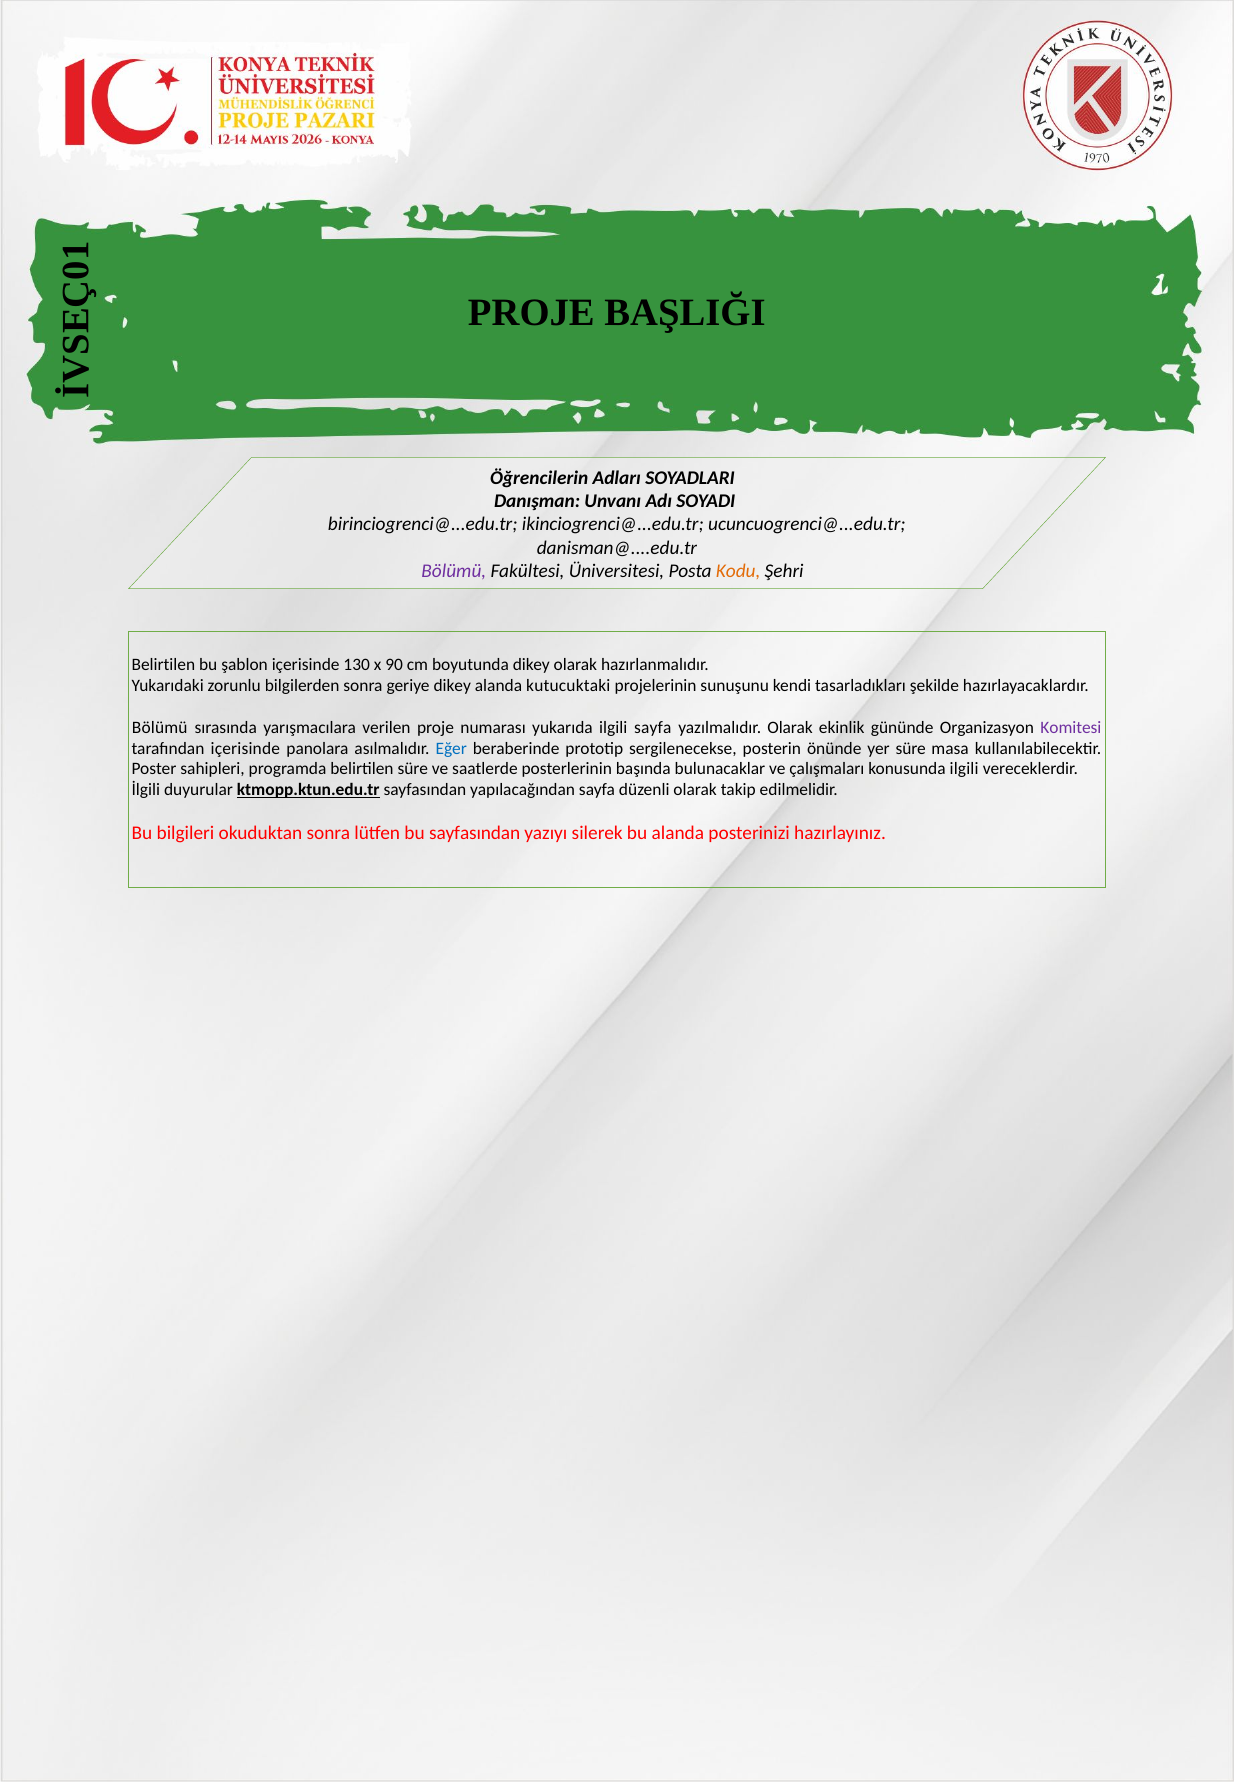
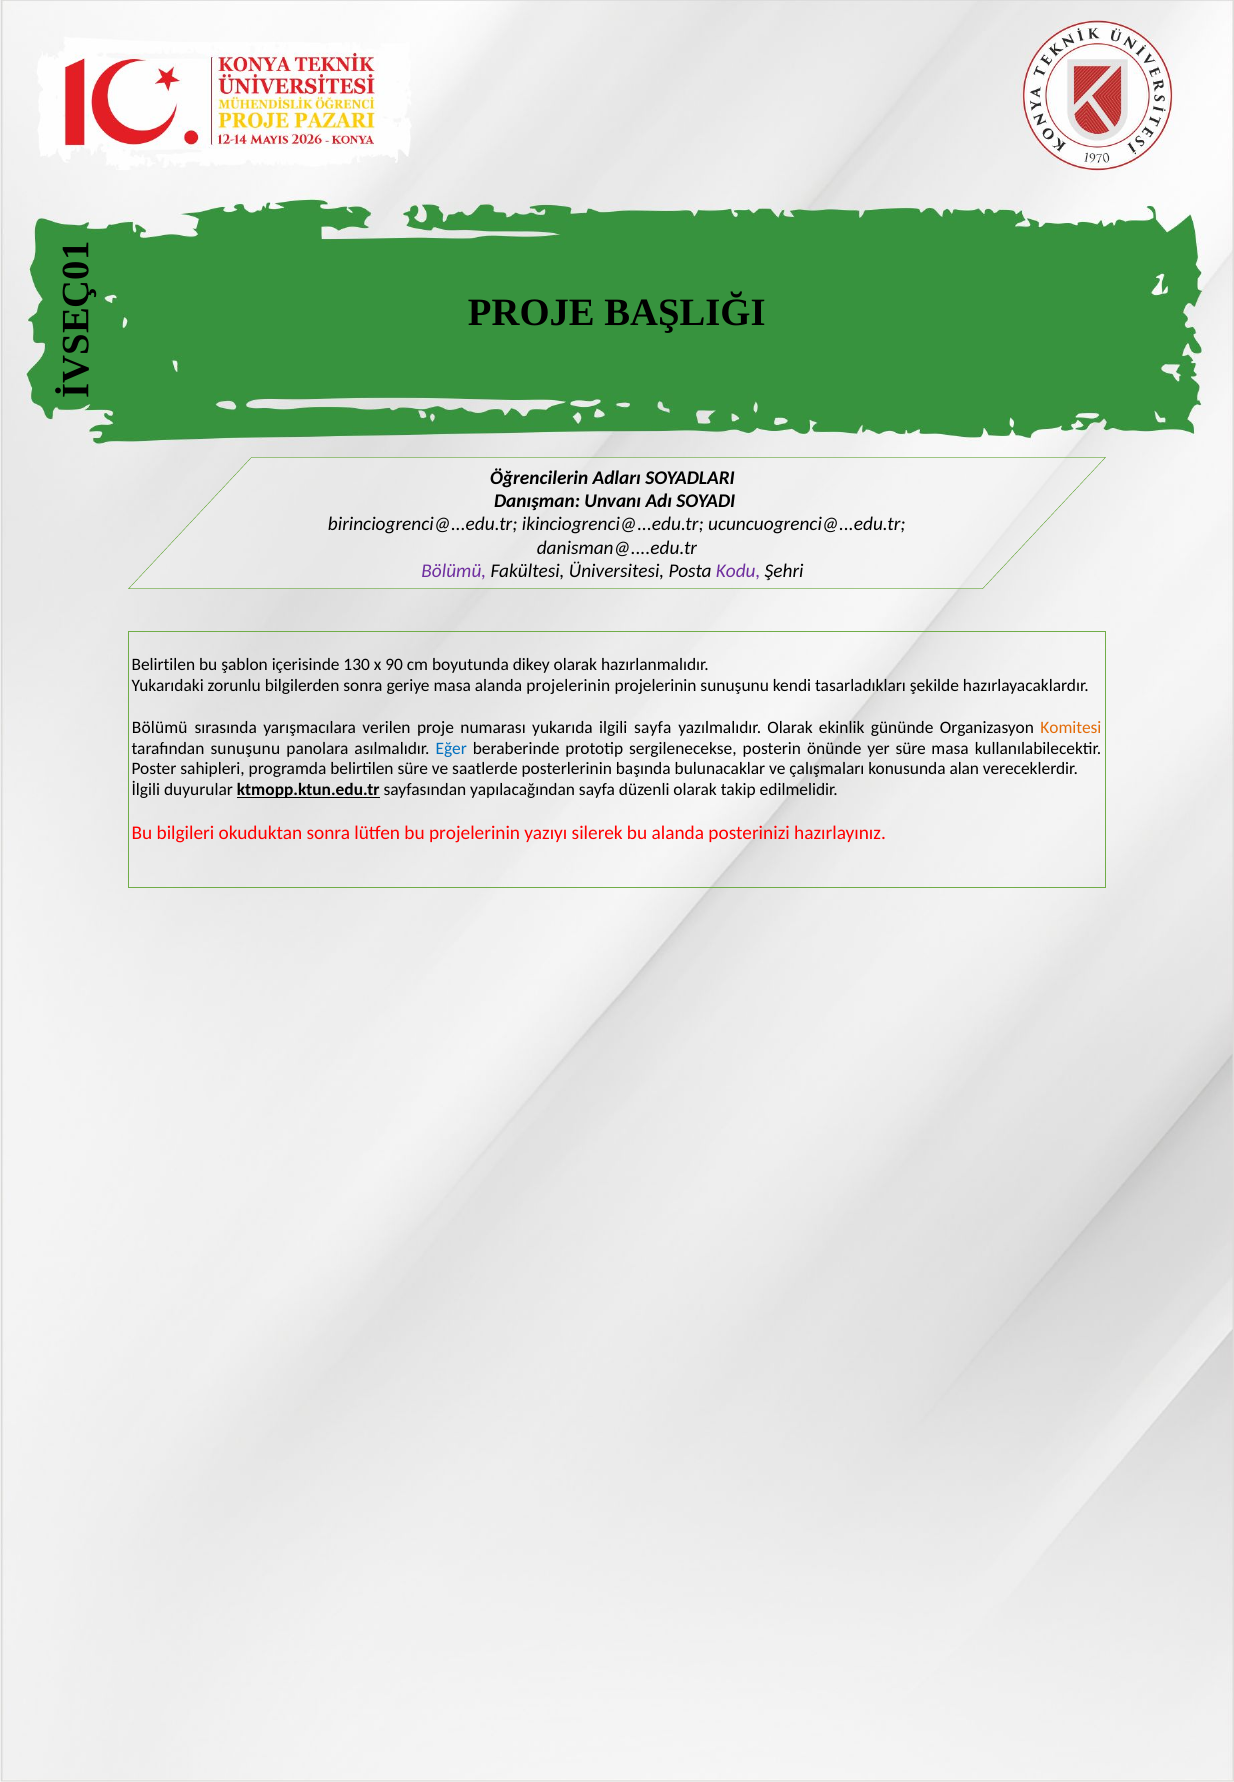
Kodu colour: orange -> purple (738, 571)
geriye dikey: dikey -> masa (452, 686)
alanda kutucuktaki: kutucuktaki -> projelerinin (568, 686)
Komitesi colour: purple -> orange (1071, 728)
tarafından içerisinde: içerisinde -> sunuşunu (245, 749)
konusunda ilgili: ilgili -> alan (964, 769)
bu sayfasından: sayfasından -> projelerinin (475, 833)
